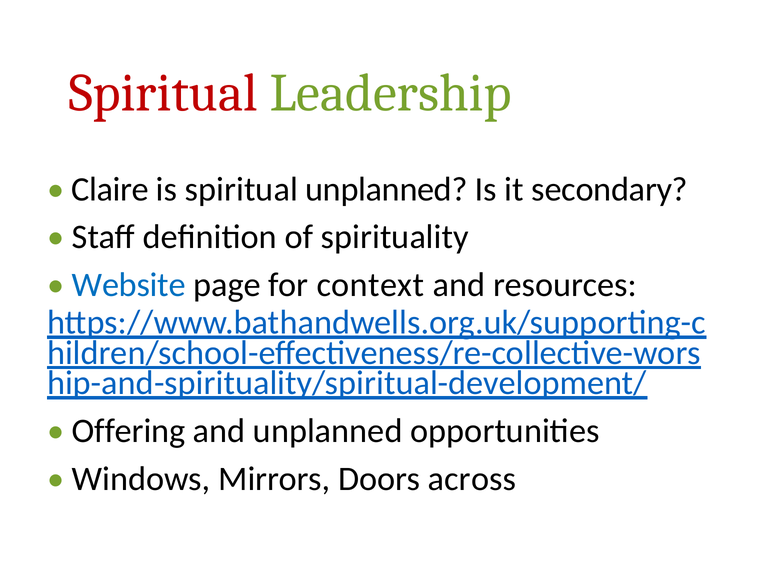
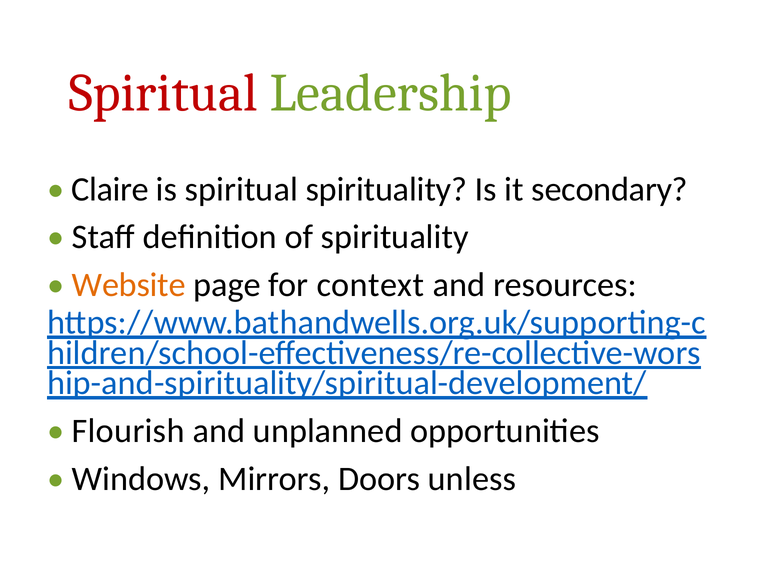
spiritual unplanned: unplanned -> spirituality (386, 189)
Website colour: blue -> orange (129, 285)
Offering: Offering -> Flourish (128, 431)
across: across -> unless (472, 479)
